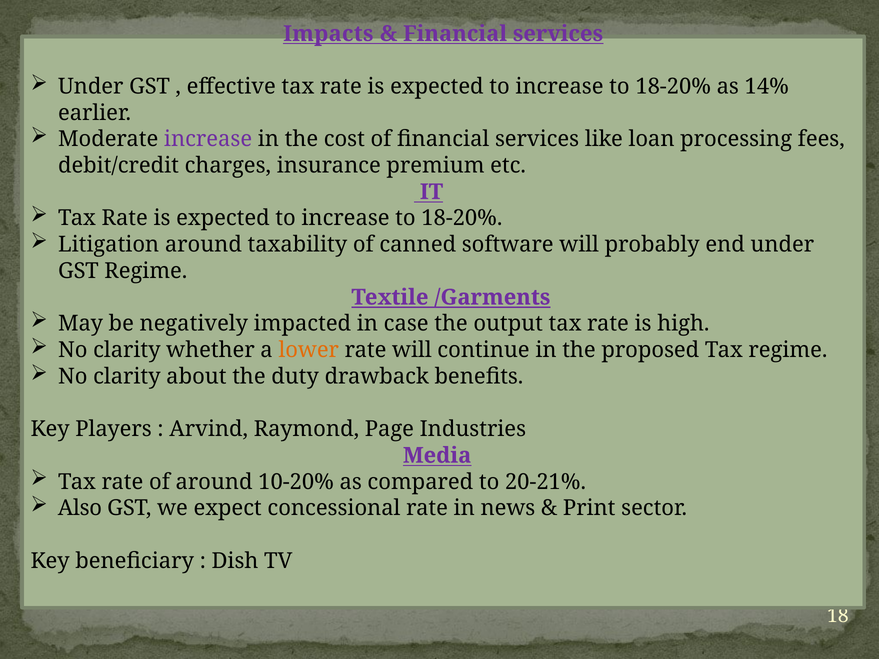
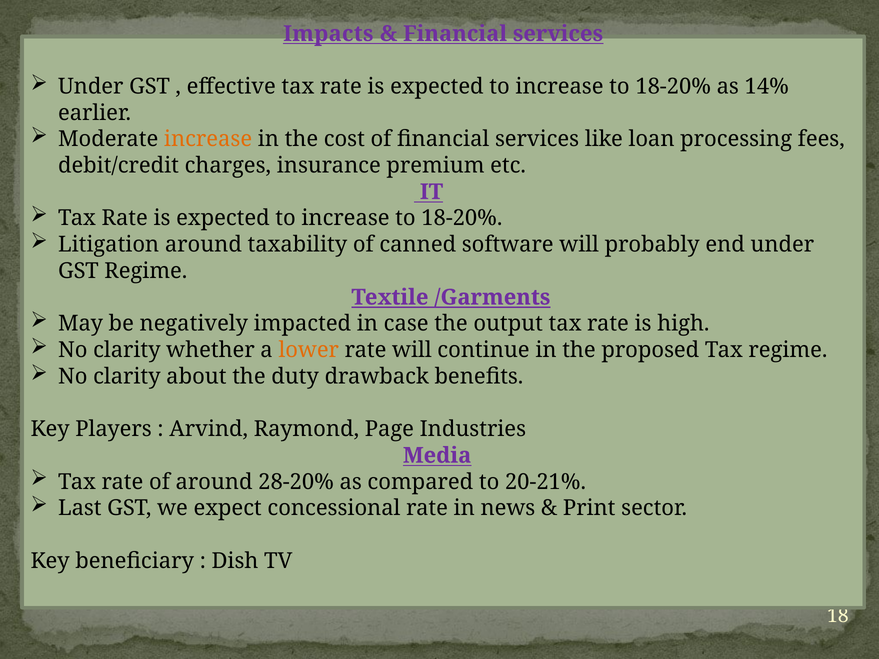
increase colour: purple -> orange (208, 139)
10-20%: 10-20% -> 28-20% (296, 482)
Also: Also -> Last (80, 508)
